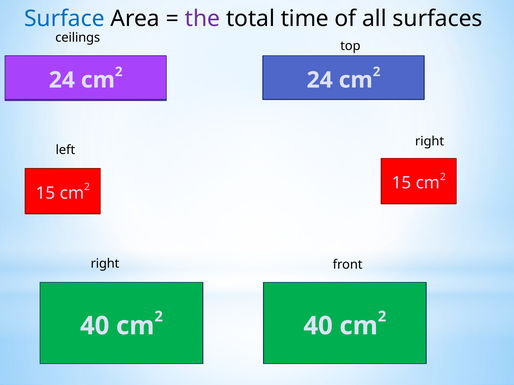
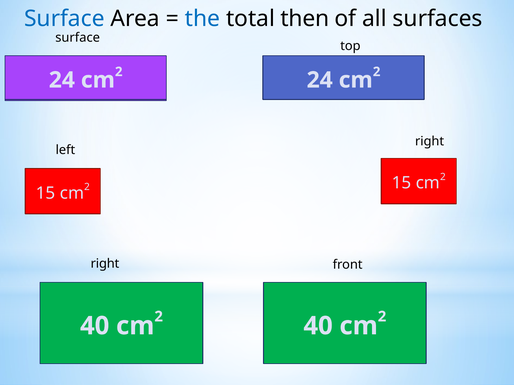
the colour: purple -> blue (202, 19)
time: time -> then (305, 19)
ceilings: ceilings -> surface (78, 38)
